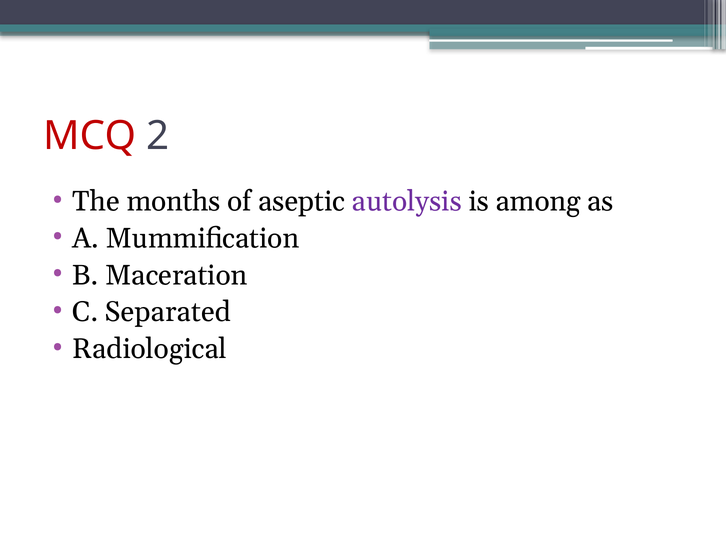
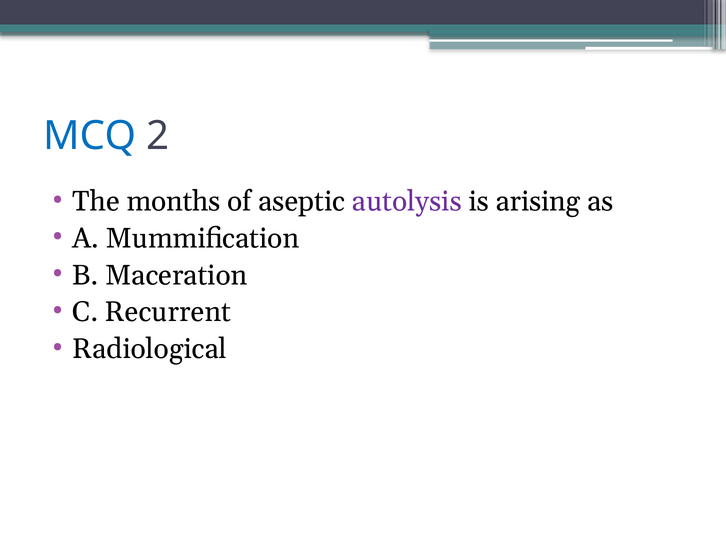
MCQ colour: red -> blue (90, 136)
among: among -> arising (538, 201)
Separated: Separated -> Recurrent (168, 312)
